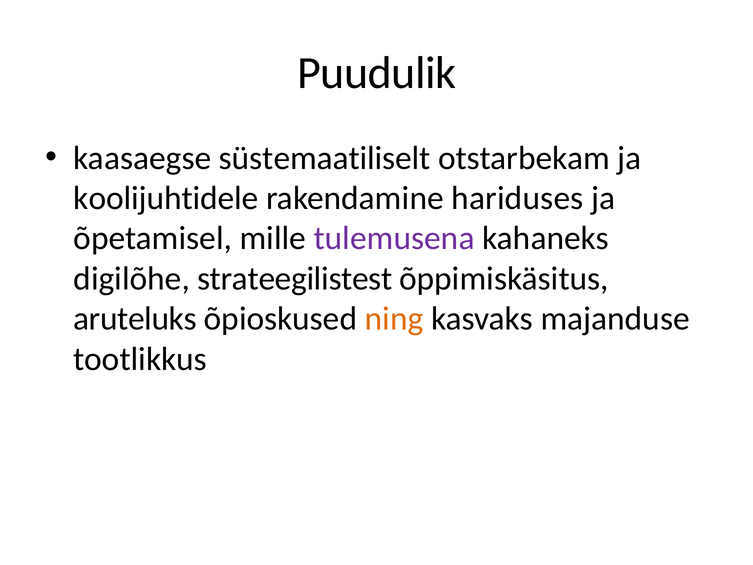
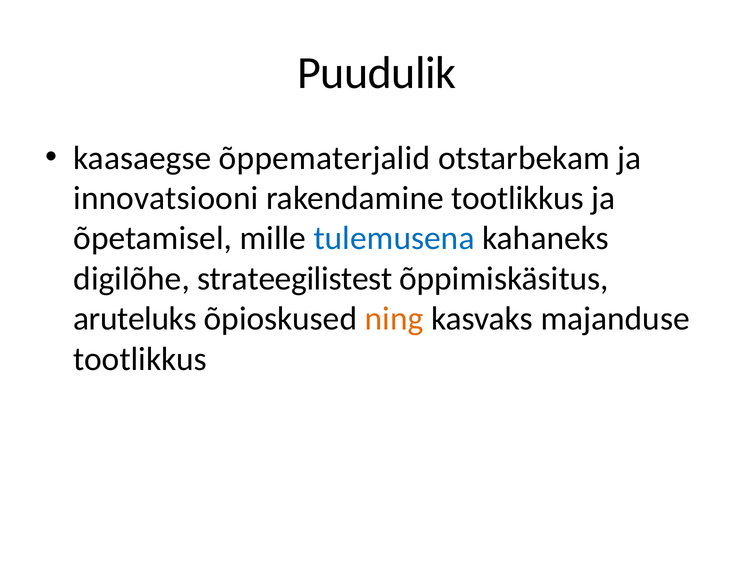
süstemaatiliselt: süstemaatiliselt -> õppematerjalid (325, 158)
koolijuhtidele: koolijuhtidele -> innovatsiooni (166, 198)
rakendamine hariduses: hariduses -> tootlikkus (518, 198)
tulemusena colour: purple -> blue (394, 238)
